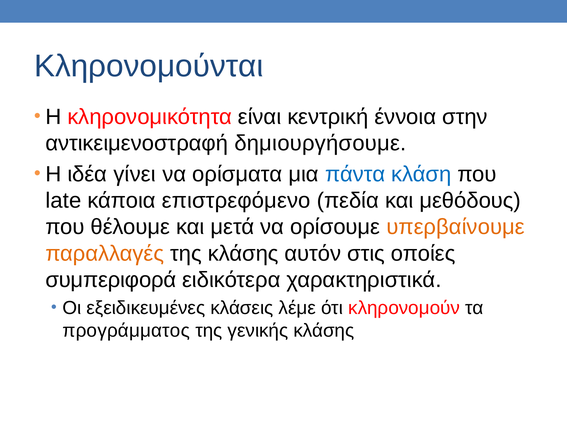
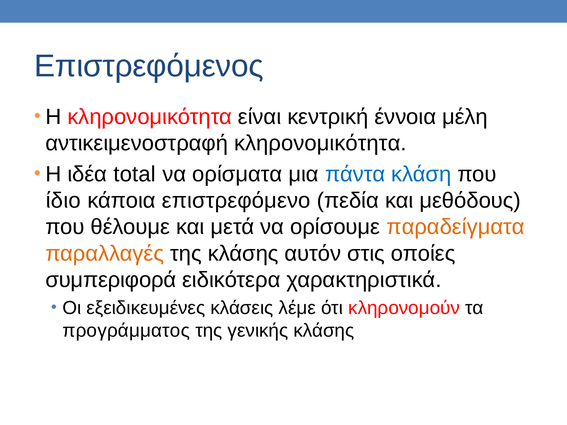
Κληρονομούνται: Κληρονομούνται -> Επιστρεφόμενος (149, 66)
στην: στην -> μέλη (465, 117)
αντικειμενοστραφή δημιουργήσουμε: δημιουργήσουμε -> κληρονομικότητα (320, 143)
γίνει: γίνει -> total (135, 174)
late: late -> ίδιο (63, 201)
υπερβαίνουμε: υπερβαίνουμε -> παραδείγματα (456, 227)
